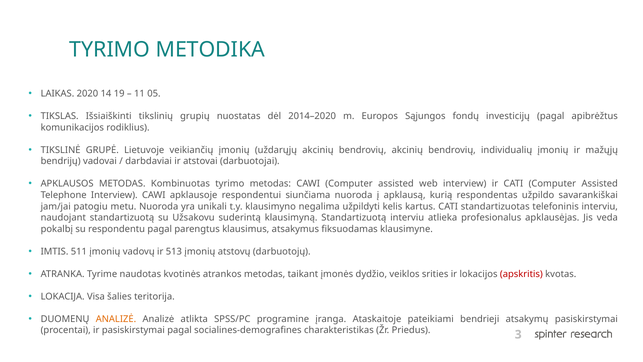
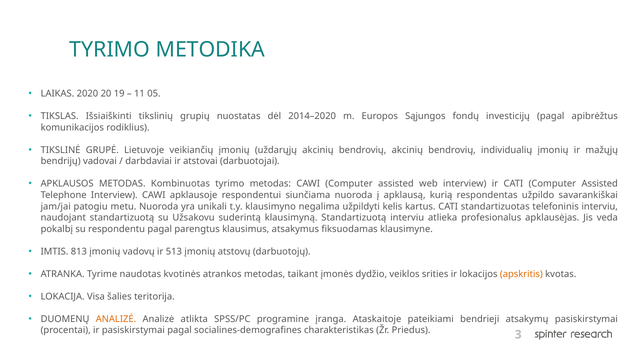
14: 14 -> 20 (106, 94)
511: 511 -> 813 (79, 251)
apskritis colour: red -> orange (521, 274)
